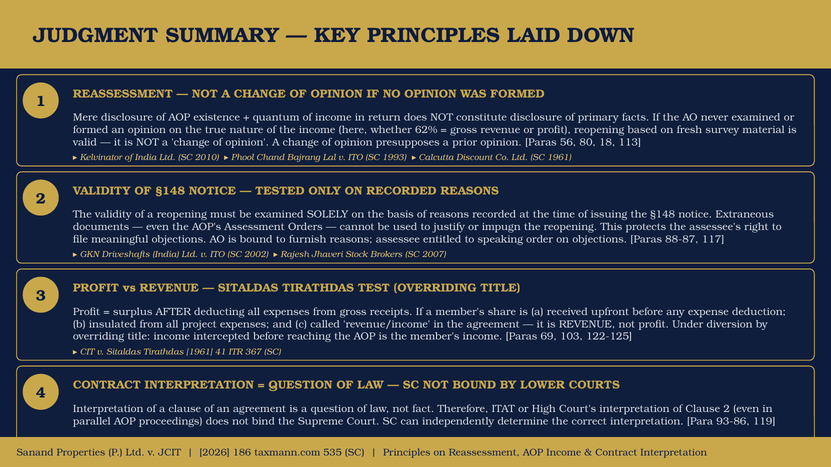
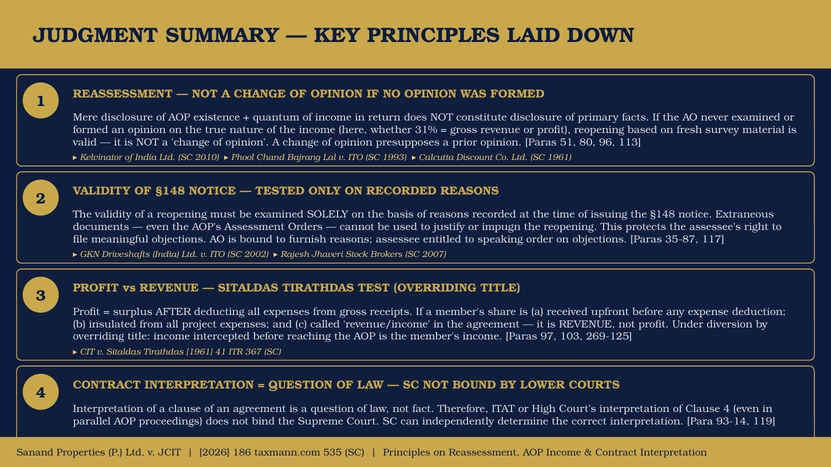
62%: 62% -> 31% (426, 130)
56: 56 -> 51 (568, 142)
18: 18 -> 96 (607, 142)
88-87: 88-87 -> 35-87 (682, 240)
69: 69 -> 97 (549, 337)
122-125: 122-125 -> 269-125 (609, 337)
Clause 2: 2 -> 4 (727, 409)
93-86: 93-86 -> 93-14 (733, 422)
